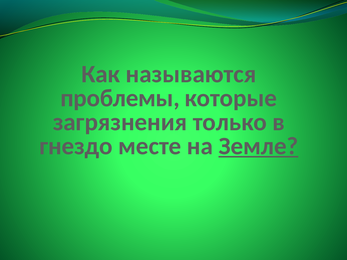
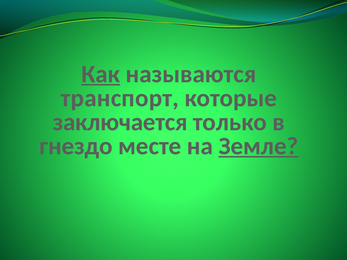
Как underline: none -> present (101, 74)
проблемы: проблемы -> транспорт (120, 98)
загрязнения: загрязнения -> заключается (120, 122)
